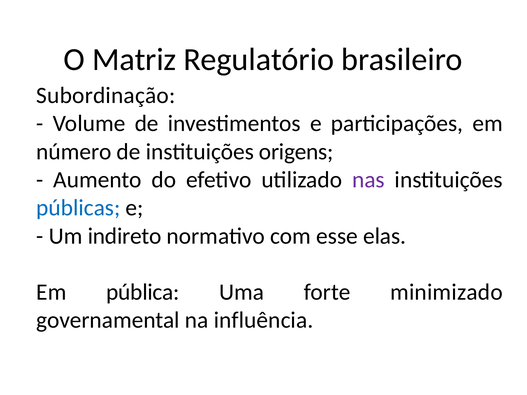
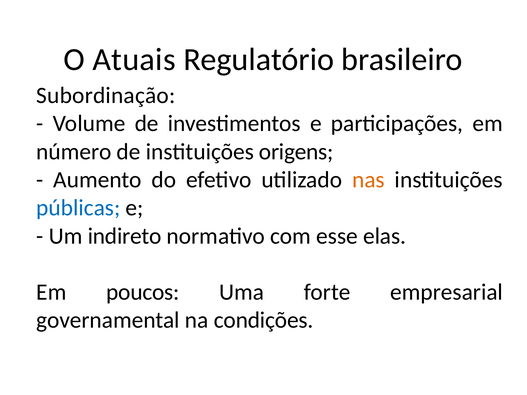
Matriz: Matriz -> Atuais (134, 60)
nas colour: purple -> orange (368, 180)
pública: pública -> poucos (143, 292)
minimizado: minimizado -> empresarial (447, 292)
influência: influência -> condições (264, 320)
